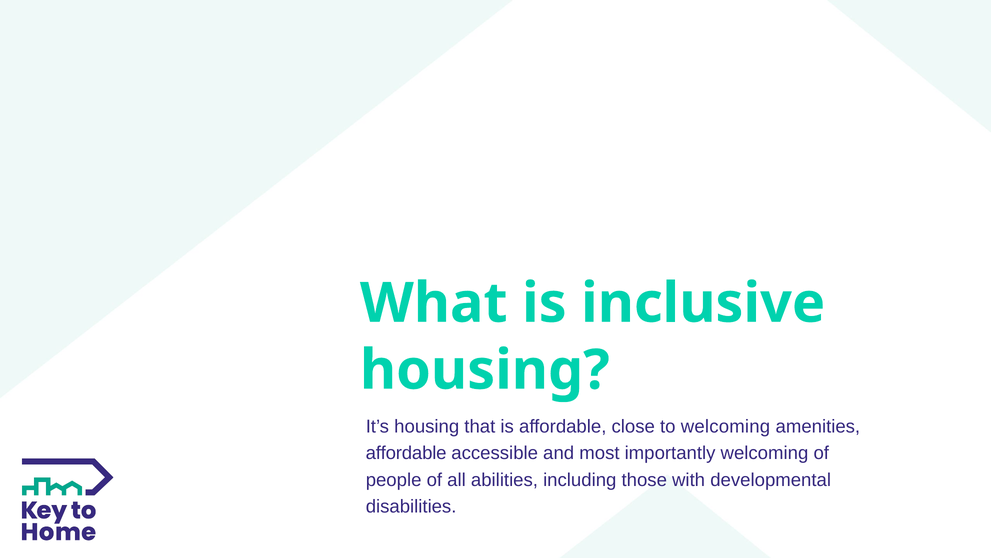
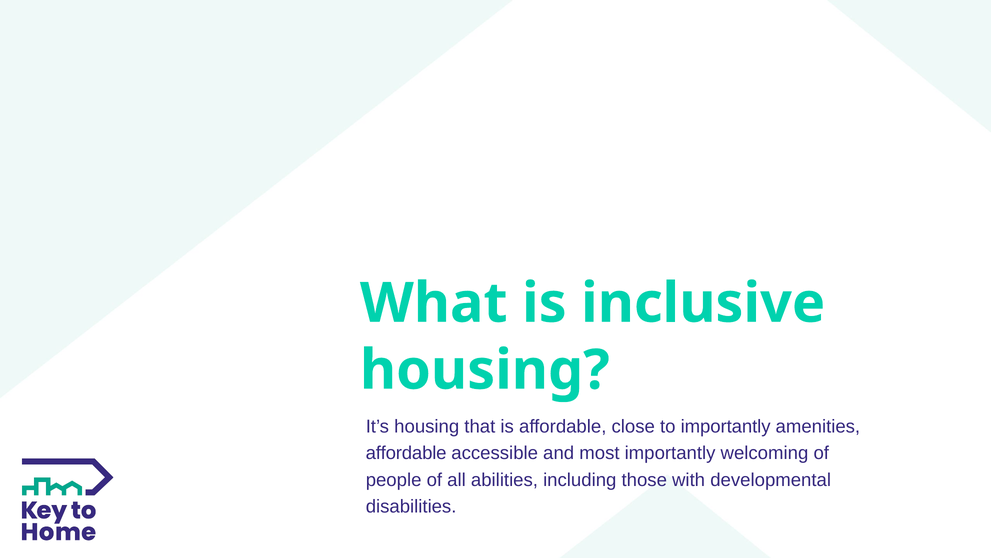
to welcoming: welcoming -> importantly (726, 426)
